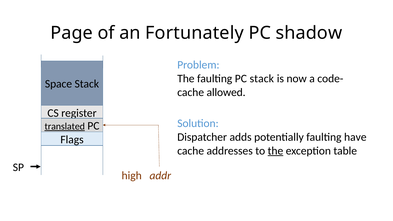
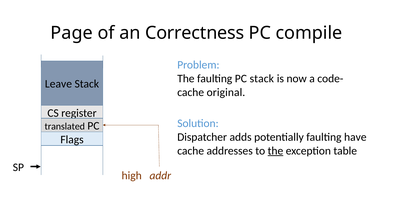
Fortunately: Fortunately -> Correctness (195, 33)
shadow: shadow -> compile (309, 33)
Space: Space -> Leave (58, 84)
allowed: allowed -> original (226, 92)
translated underline: present -> none (65, 126)
